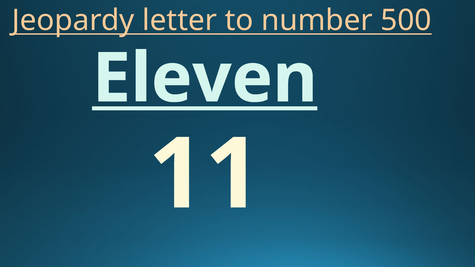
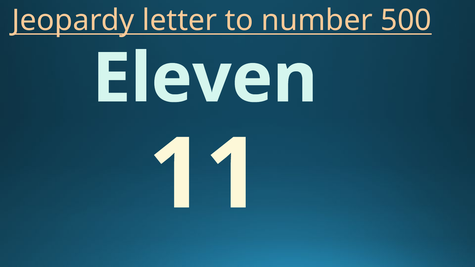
Eleven underline: present -> none (205, 79)
